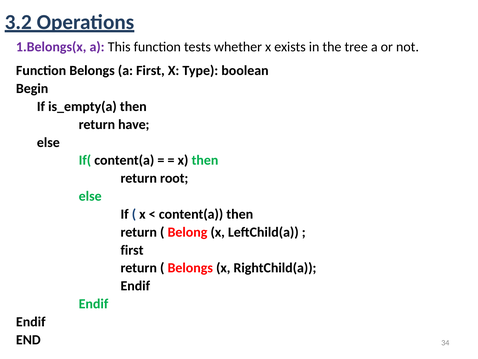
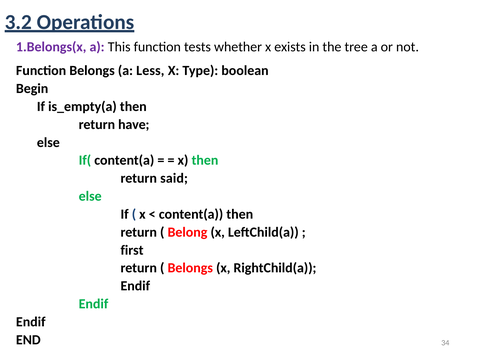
a First: First -> Less (150, 71)
root: root -> said (174, 178)
